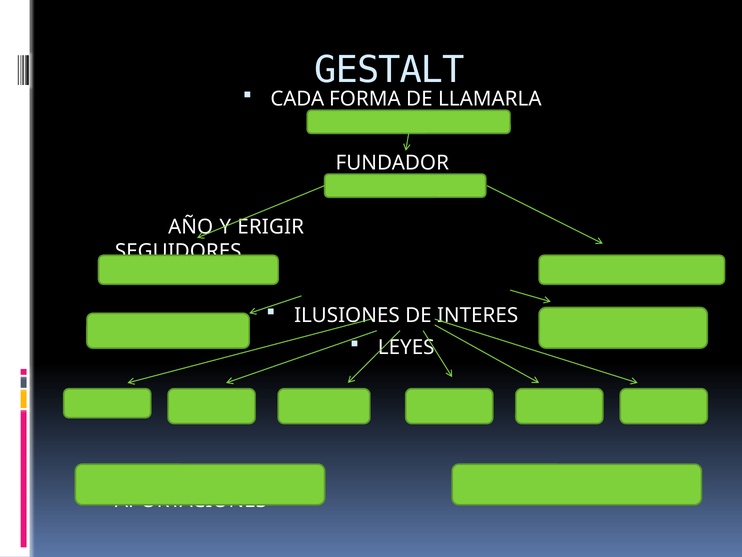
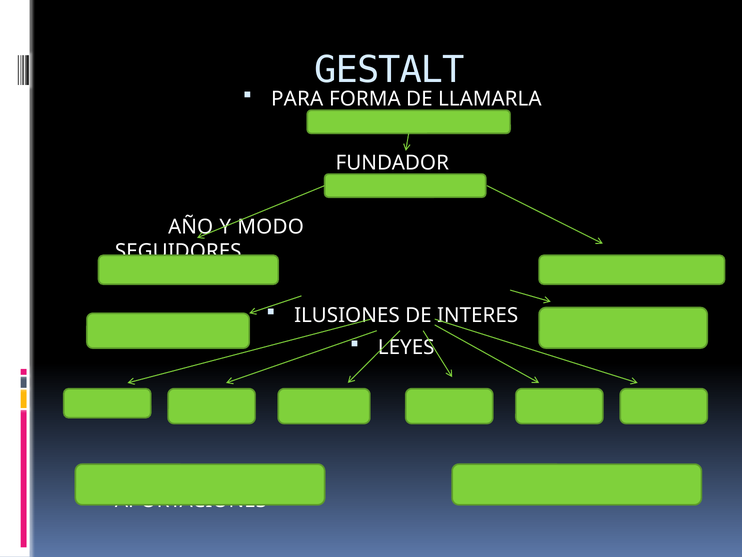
CADA: CADA -> PARA (297, 99)
ERIGIR: ERIGIR -> MODO (271, 227)
